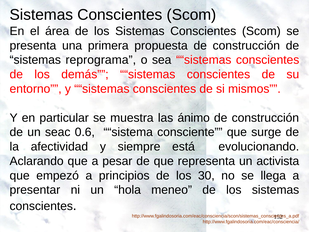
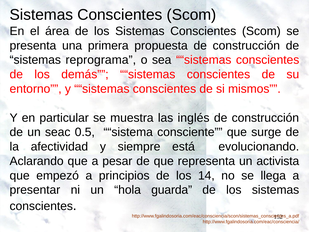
ánimo: ánimo -> inglés (194, 118)
0.6: 0.6 -> 0.5 (85, 132)
30: 30 -> 14 (206, 175)
meneo: meneo -> guarda (172, 190)
